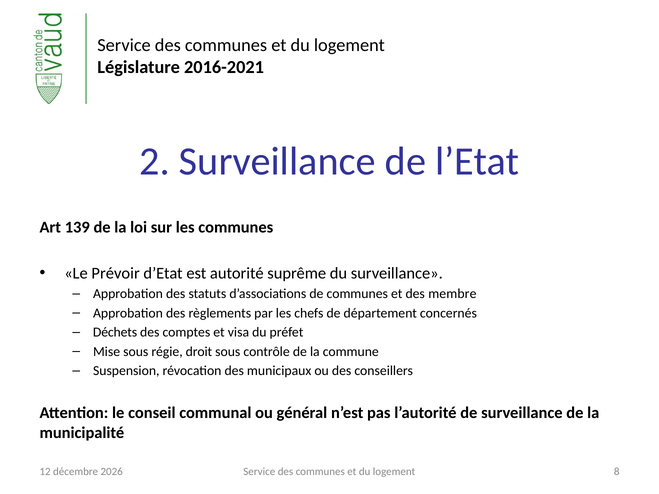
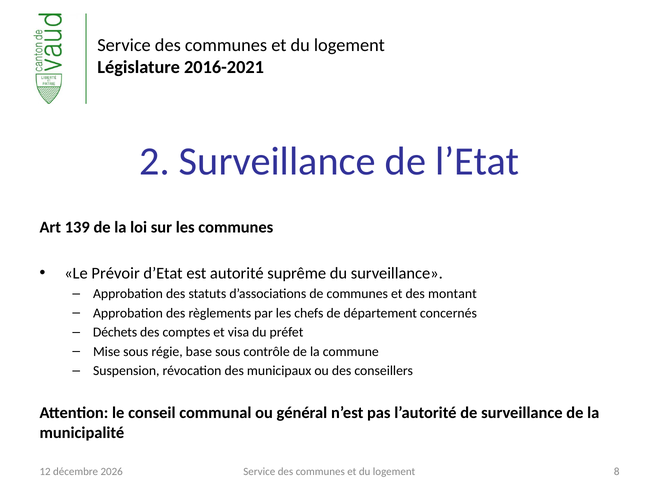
membre: membre -> montant (452, 294)
droit: droit -> base (199, 352)
